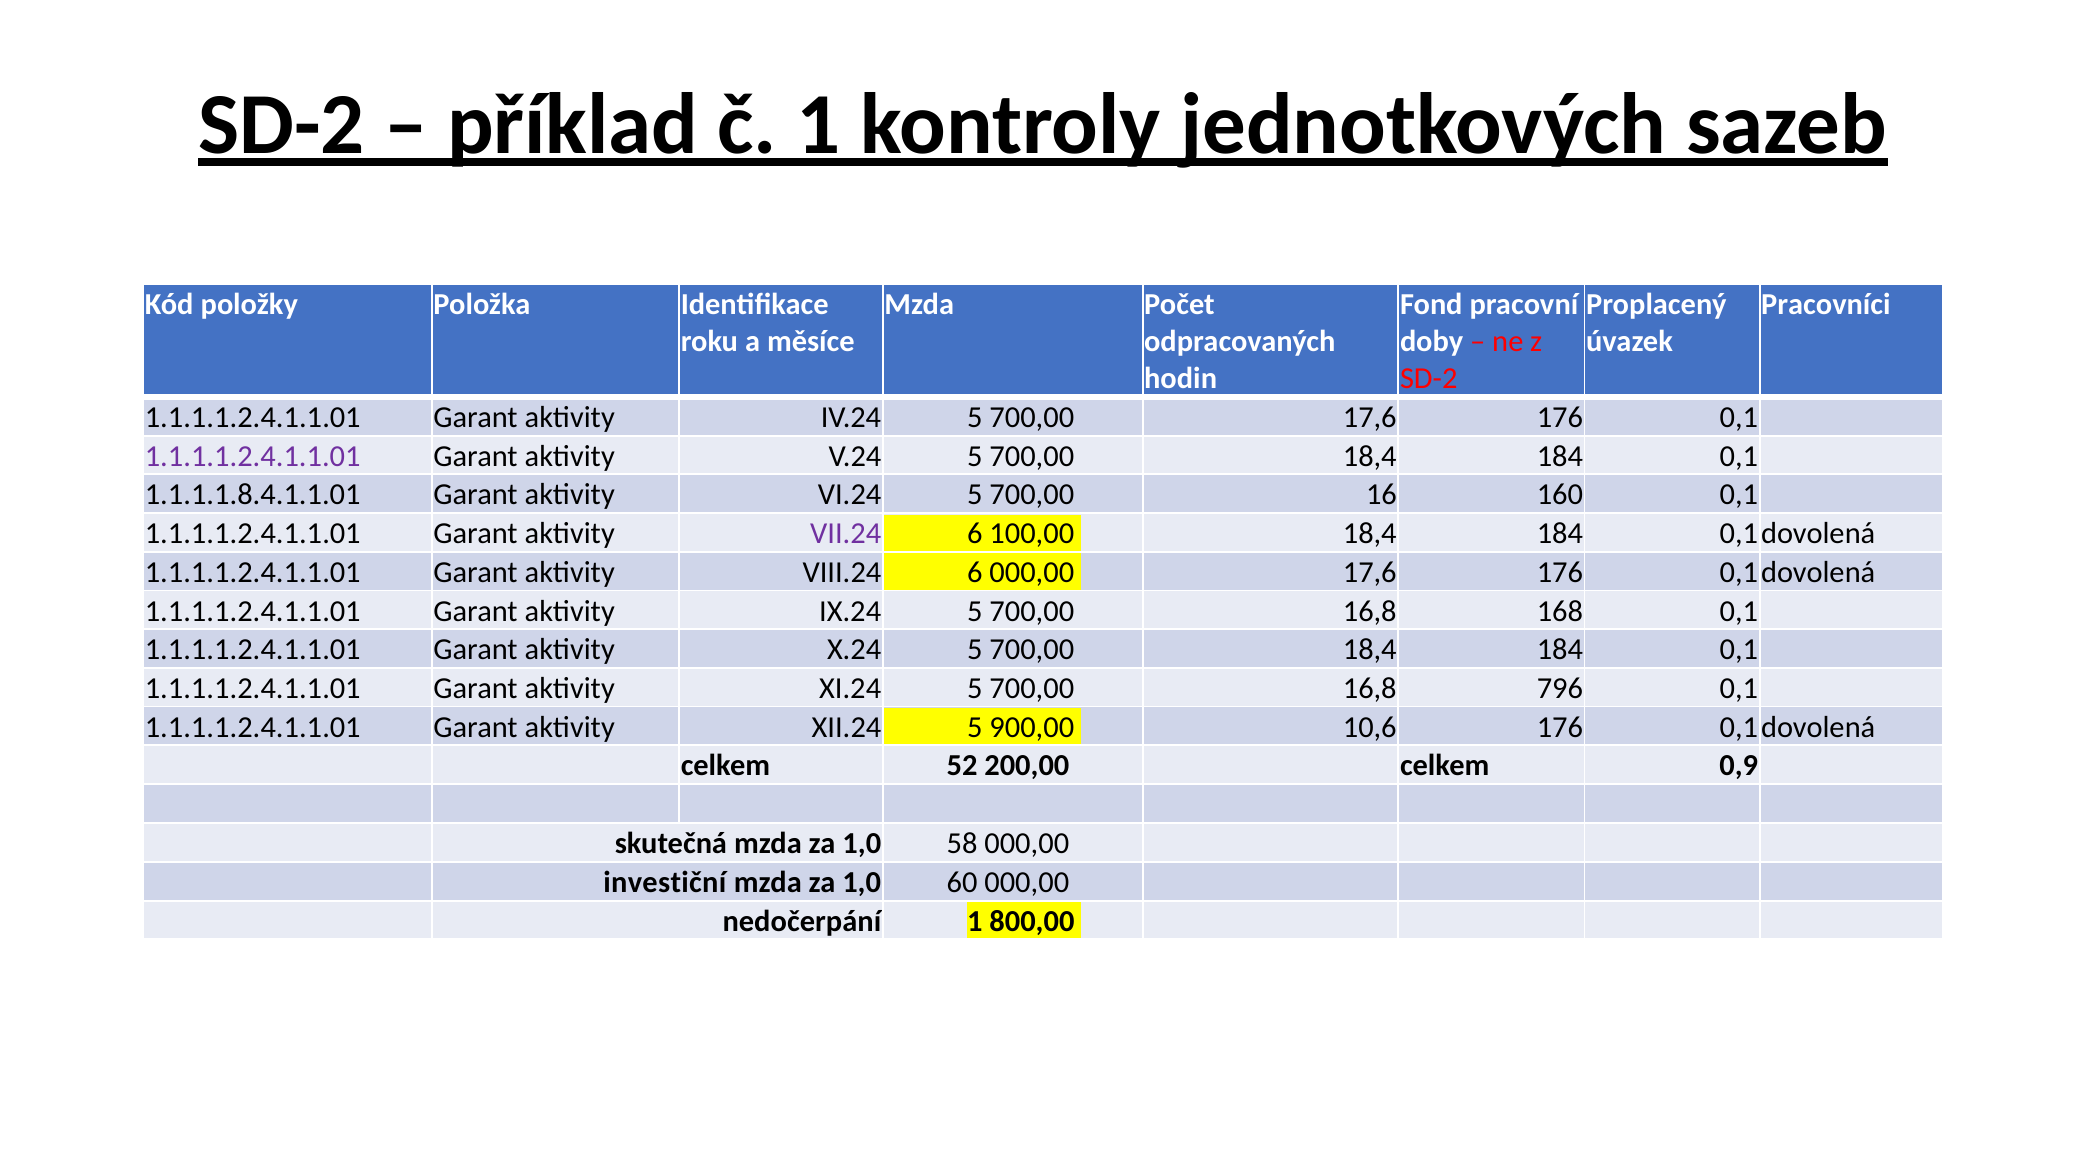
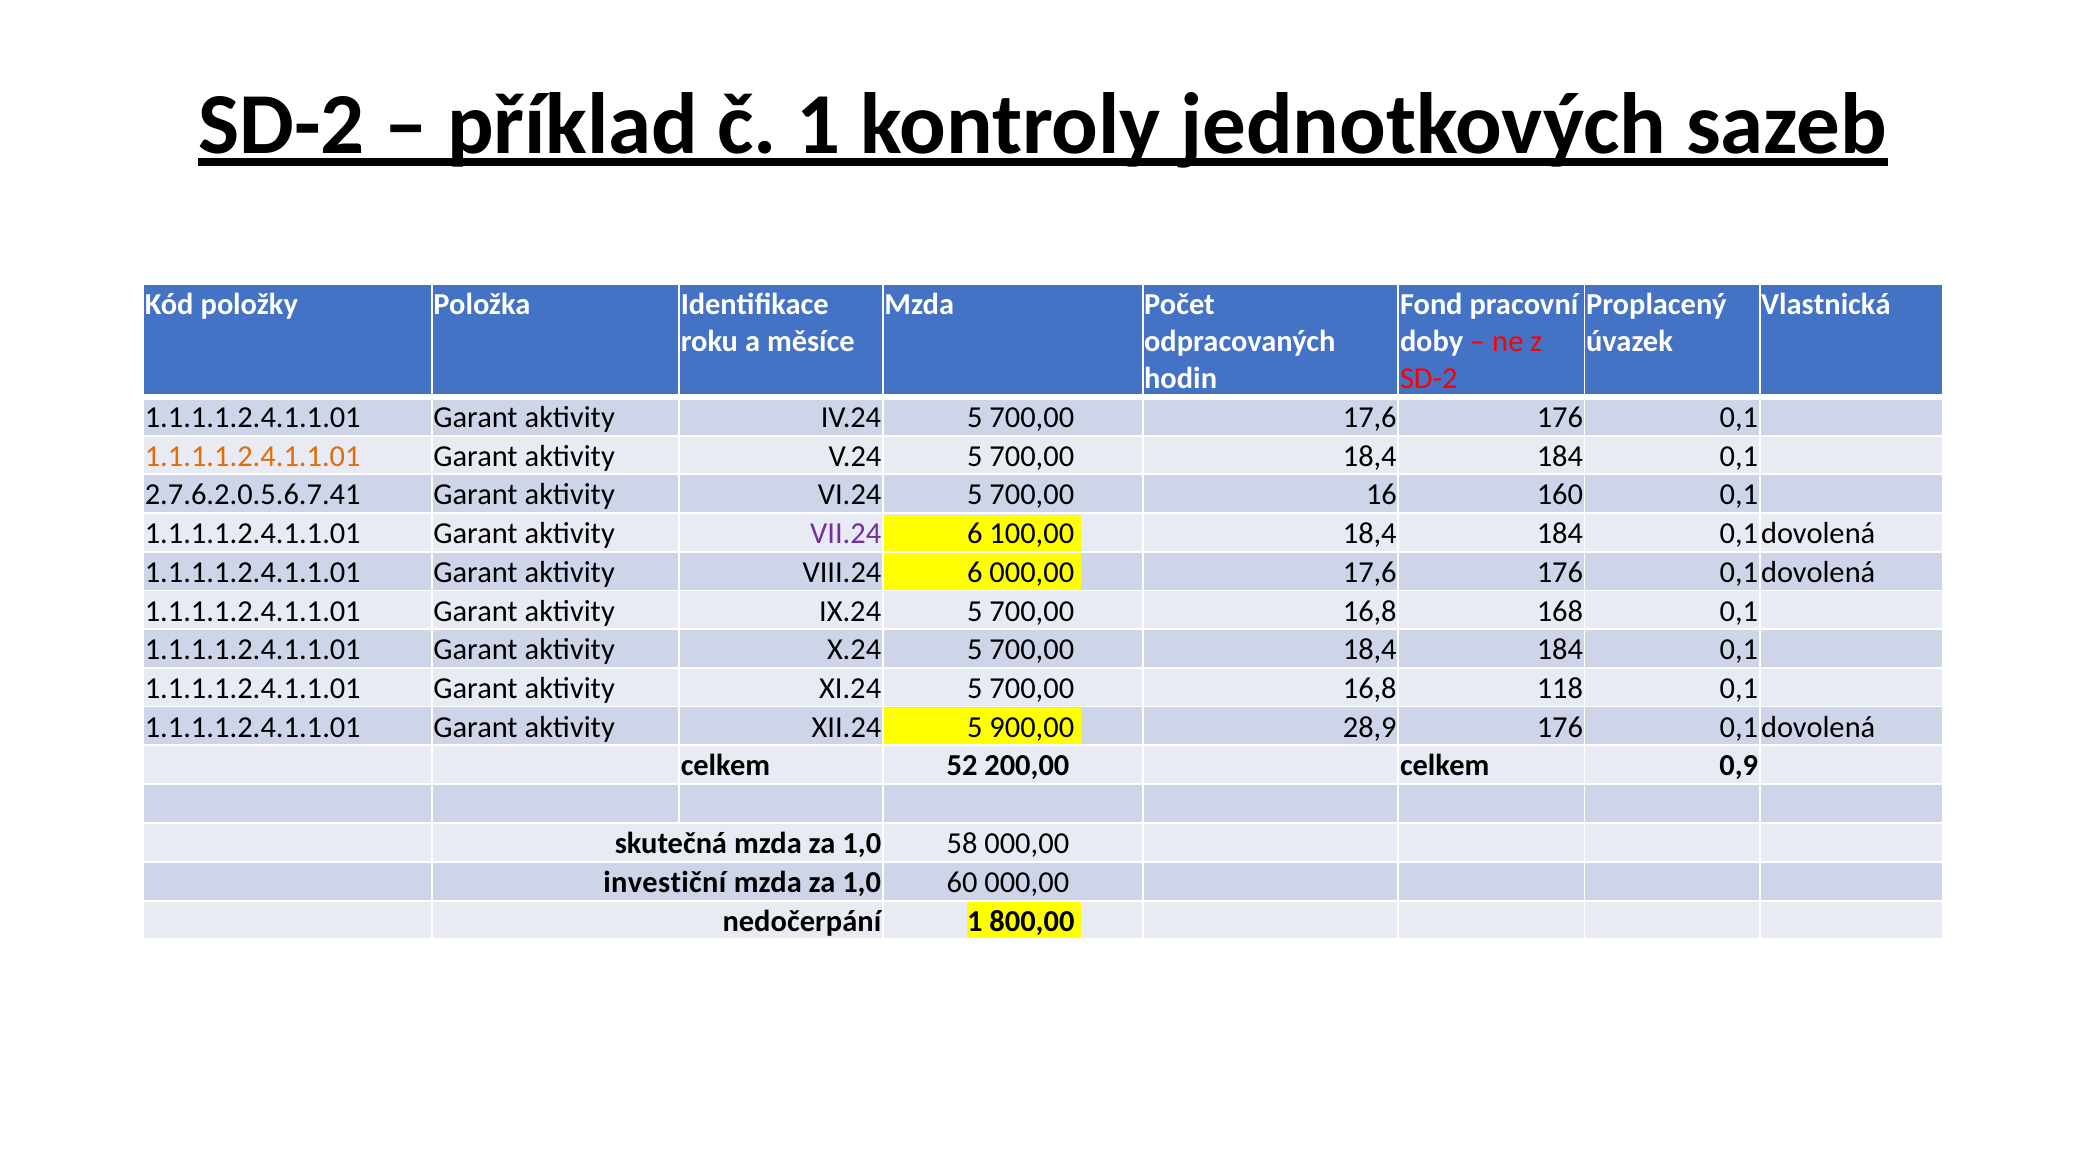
Pracovníci: Pracovníci -> Vlastnická (1826, 305)
1.1.1.1.2.4.1.1.01 colour: purple -> orange (253, 456)
1.1.1.1.8.4.1.1.01: 1.1.1.1.8.4.1.1.01 -> 2.7.6.2.0.5.6.7.41 (253, 495)
796: 796 -> 118 (1560, 688)
10,6: 10,6 -> 28,9 (1370, 727)
